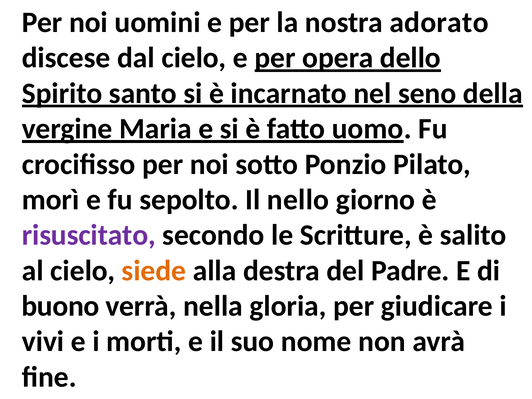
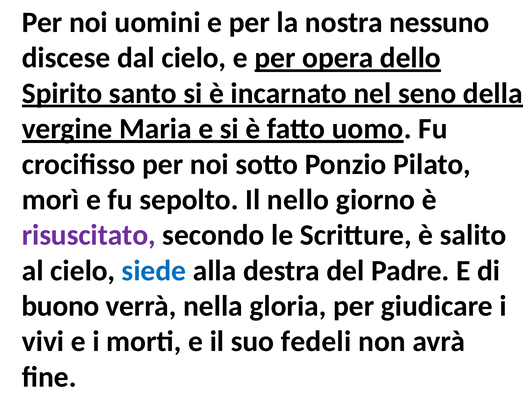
adorato: adorato -> nessuno (439, 22)
siede colour: orange -> blue (154, 271)
nome: nome -> fedeli (316, 342)
